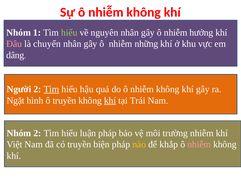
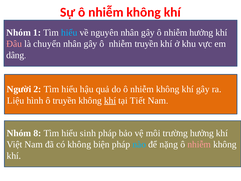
hiểu colour: light green -> light blue (69, 33)
nhiễm những: những -> truyền (146, 44)
Tìm underline: present -> none (51, 89)
Ngặt: Ngặt -> Liệu (16, 100)
Trái: Trái -> Tiết (138, 100)
Nhóm 2: 2 -> 8 (37, 133)
luận: luận -> sinh (88, 133)
trường nhiễm: nhiễm -> hưởng (202, 133)
có truyền: truyền -> không (79, 144)
nào colour: yellow -> light blue (139, 144)
khắp: khắp -> nặng (169, 144)
